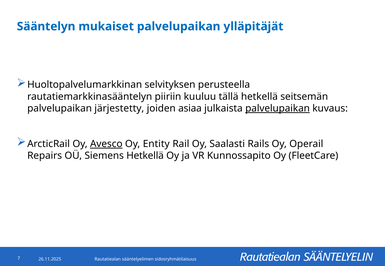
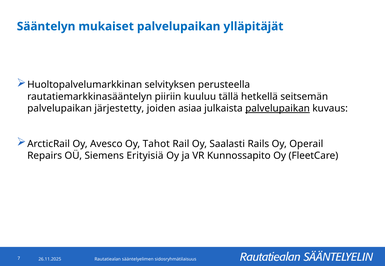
Avesco underline: present -> none (106, 144)
Entity: Entity -> Tahot (156, 144)
Siemens Hetkellä: Hetkellä -> Erityisiä (145, 156)
